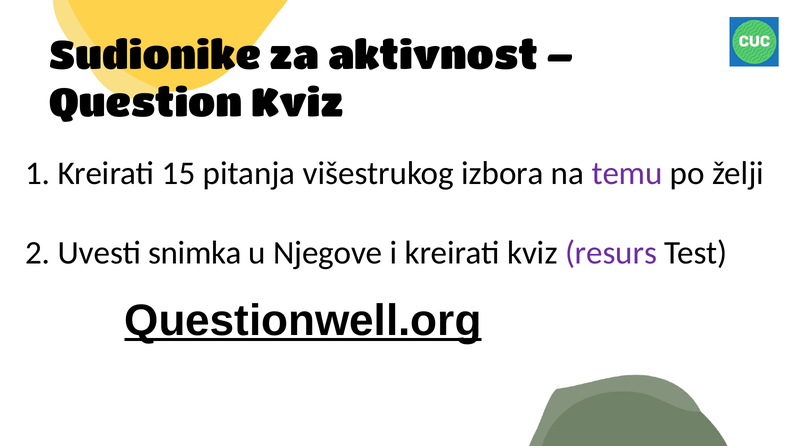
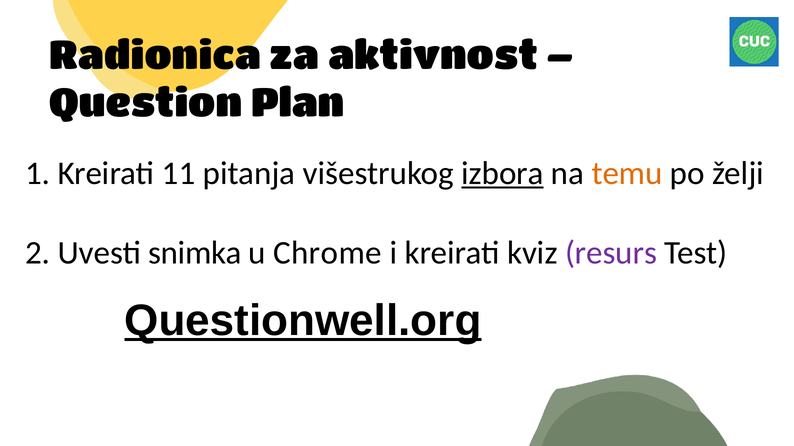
Sudionike: Sudionike -> Radionica (155, 56)
Question Kviz: Kviz -> Plan (298, 104)
15: 15 -> 11 (179, 174)
izbora underline: none -> present (503, 174)
temu colour: purple -> orange (627, 174)
Njegove: Njegove -> Chrome (327, 253)
